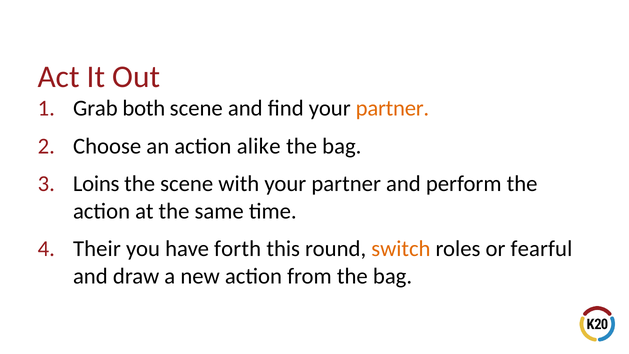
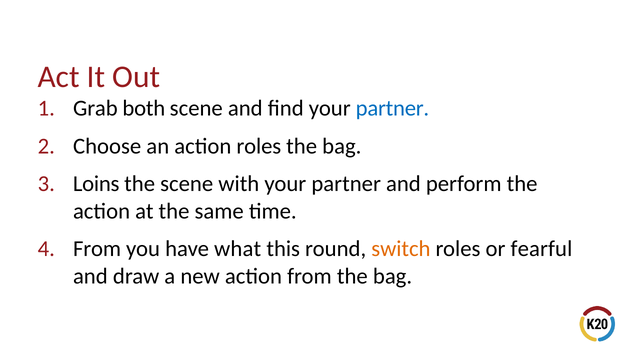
partner colour: orange -> blue (392, 108)
action alike: alike -> roles (259, 146)
Their: Their -> From (97, 249)
forth: forth -> what (238, 249)
